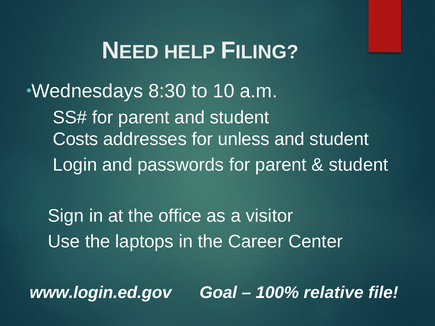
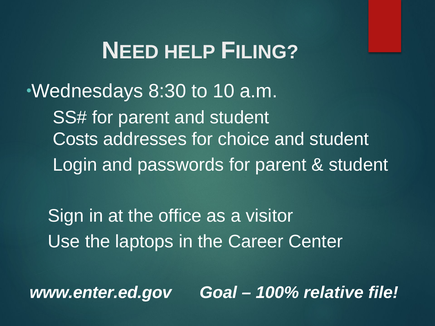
unless: unless -> choice (244, 139)
www.login.ed.gov: www.login.ed.gov -> www.enter.ed.gov (101, 293)
